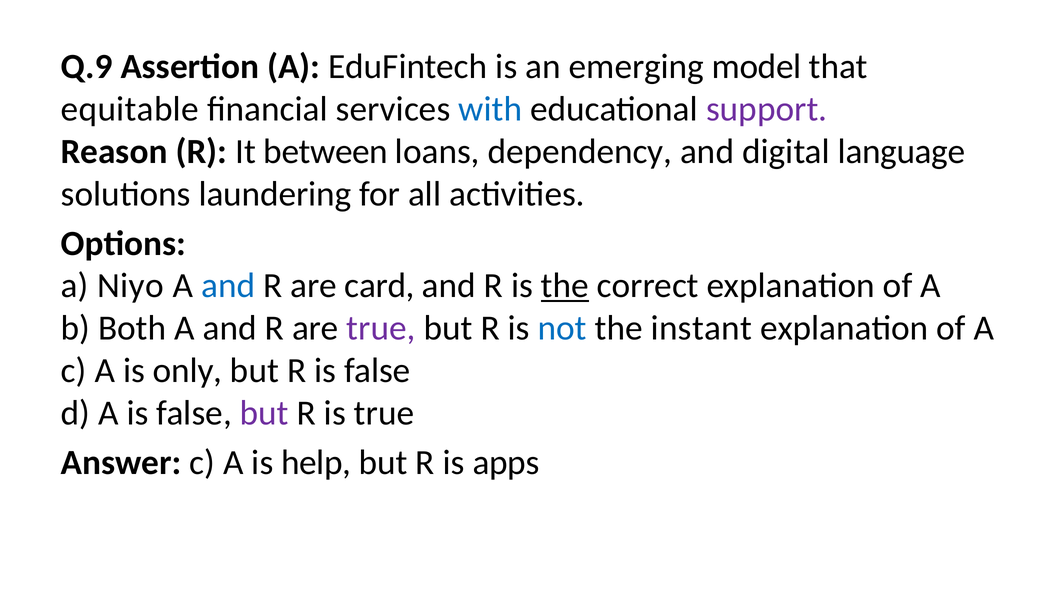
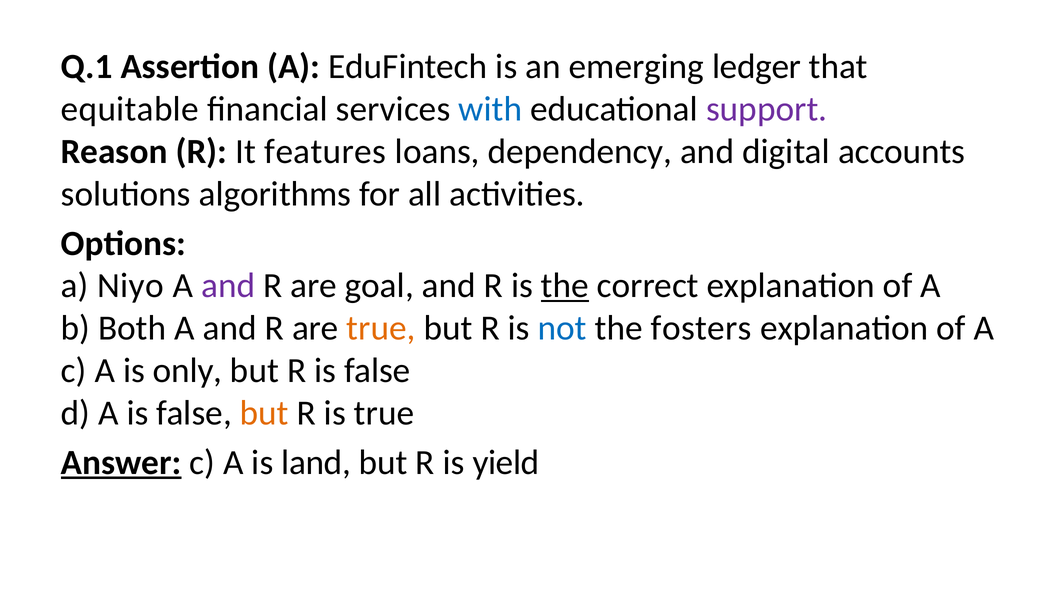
Q.9: Q.9 -> Q.1 (87, 67)
model: model -> ledger (757, 67)
between: between -> features (325, 152)
language: language -> accounts (901, 152)
laundering: laundering -> algorithms (275, 194)
and colour: blue -> purple (228, 286)
card: card -> goal (379, 286)
true colour: purple -> orange (381, 328)
instant: instant -> fosters (701, 328)
but colour: purple -> orange (264, 413)
Answer underline: none -> present (121, 463)
help: help -> land (316, 463)
apps: apps -> yield (506, 463)
